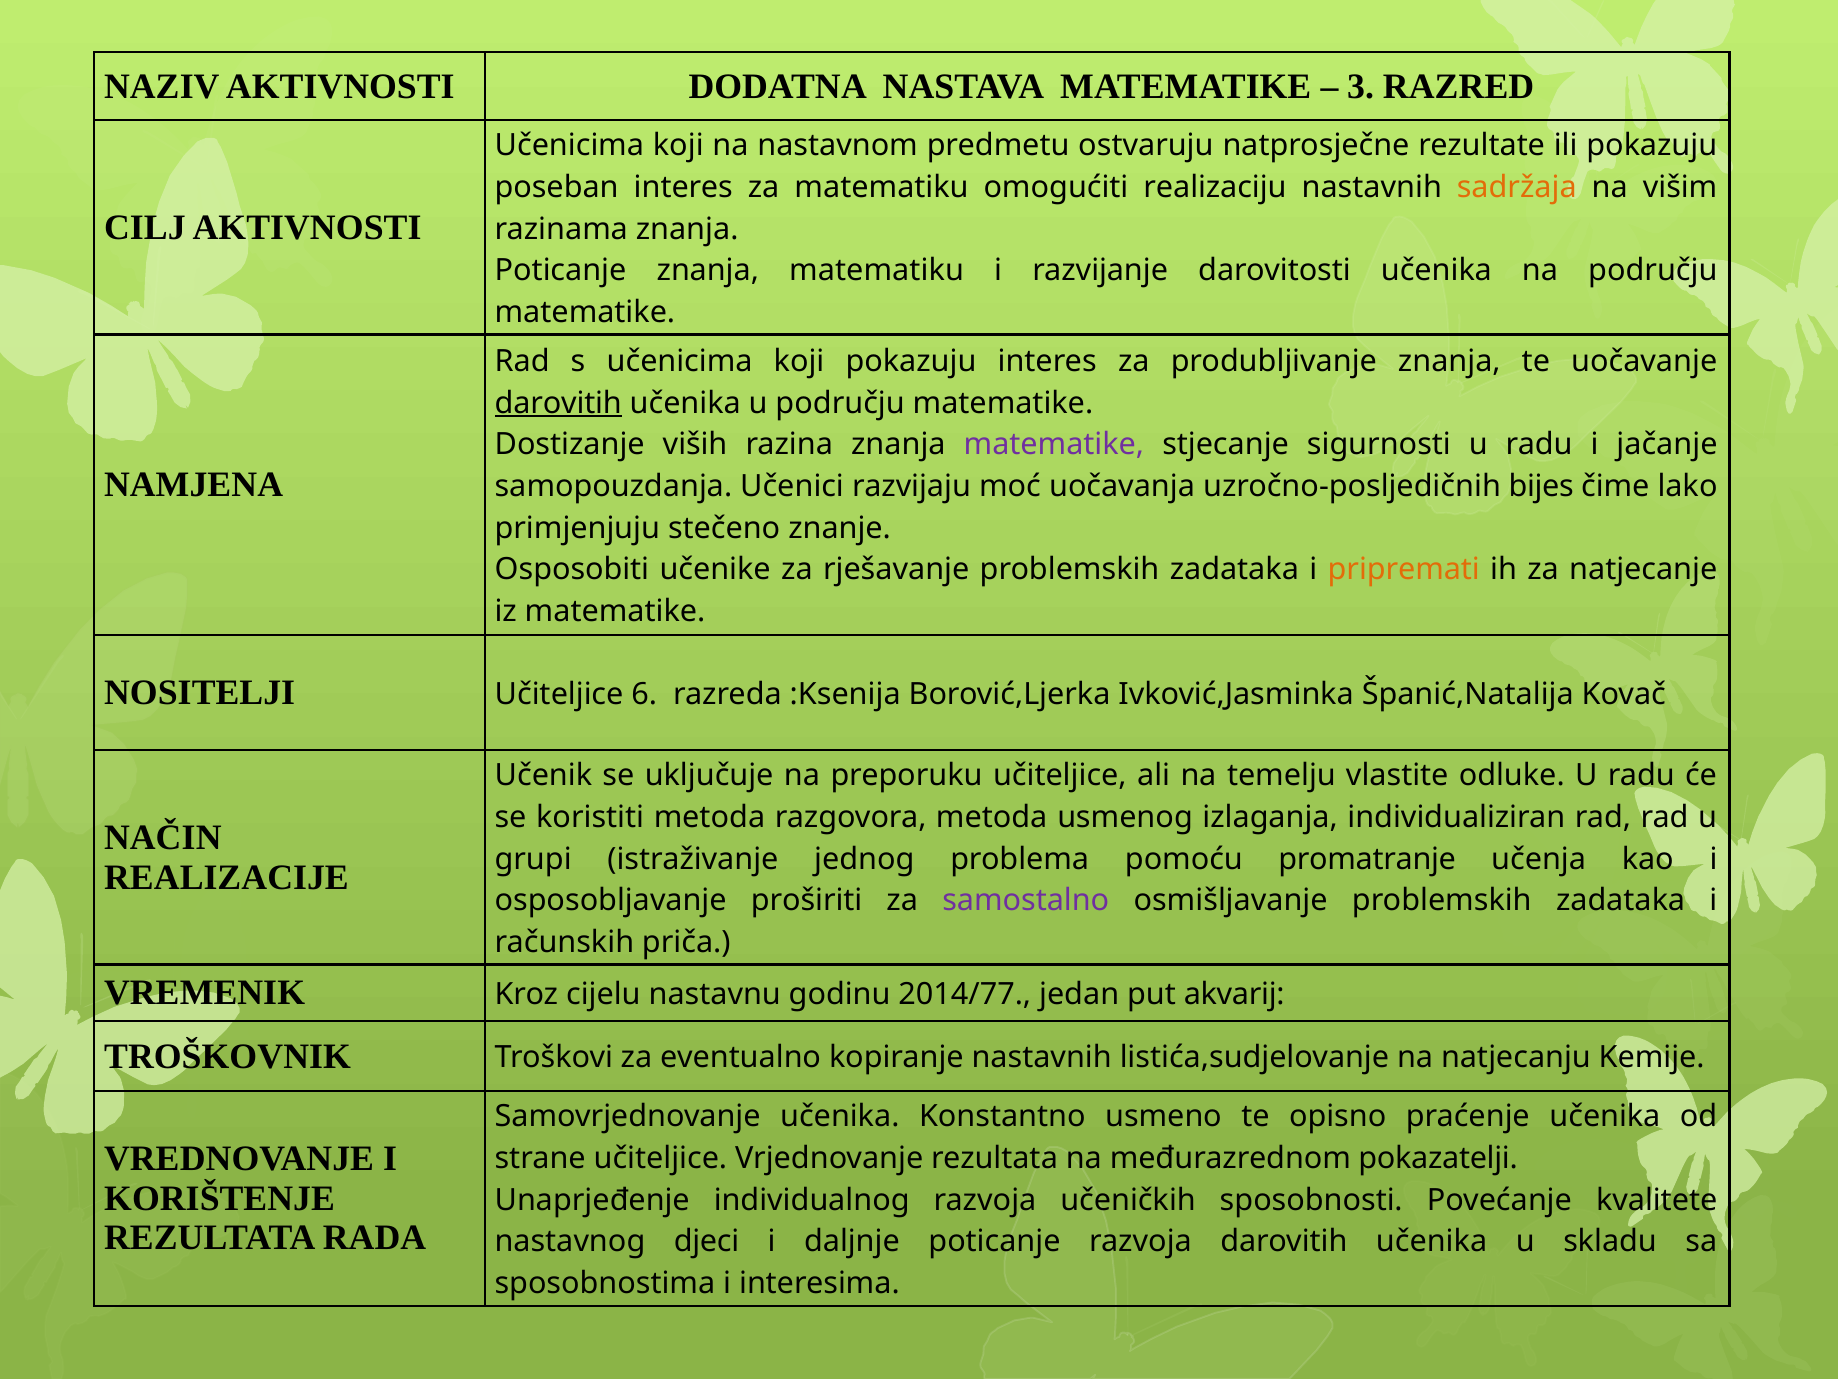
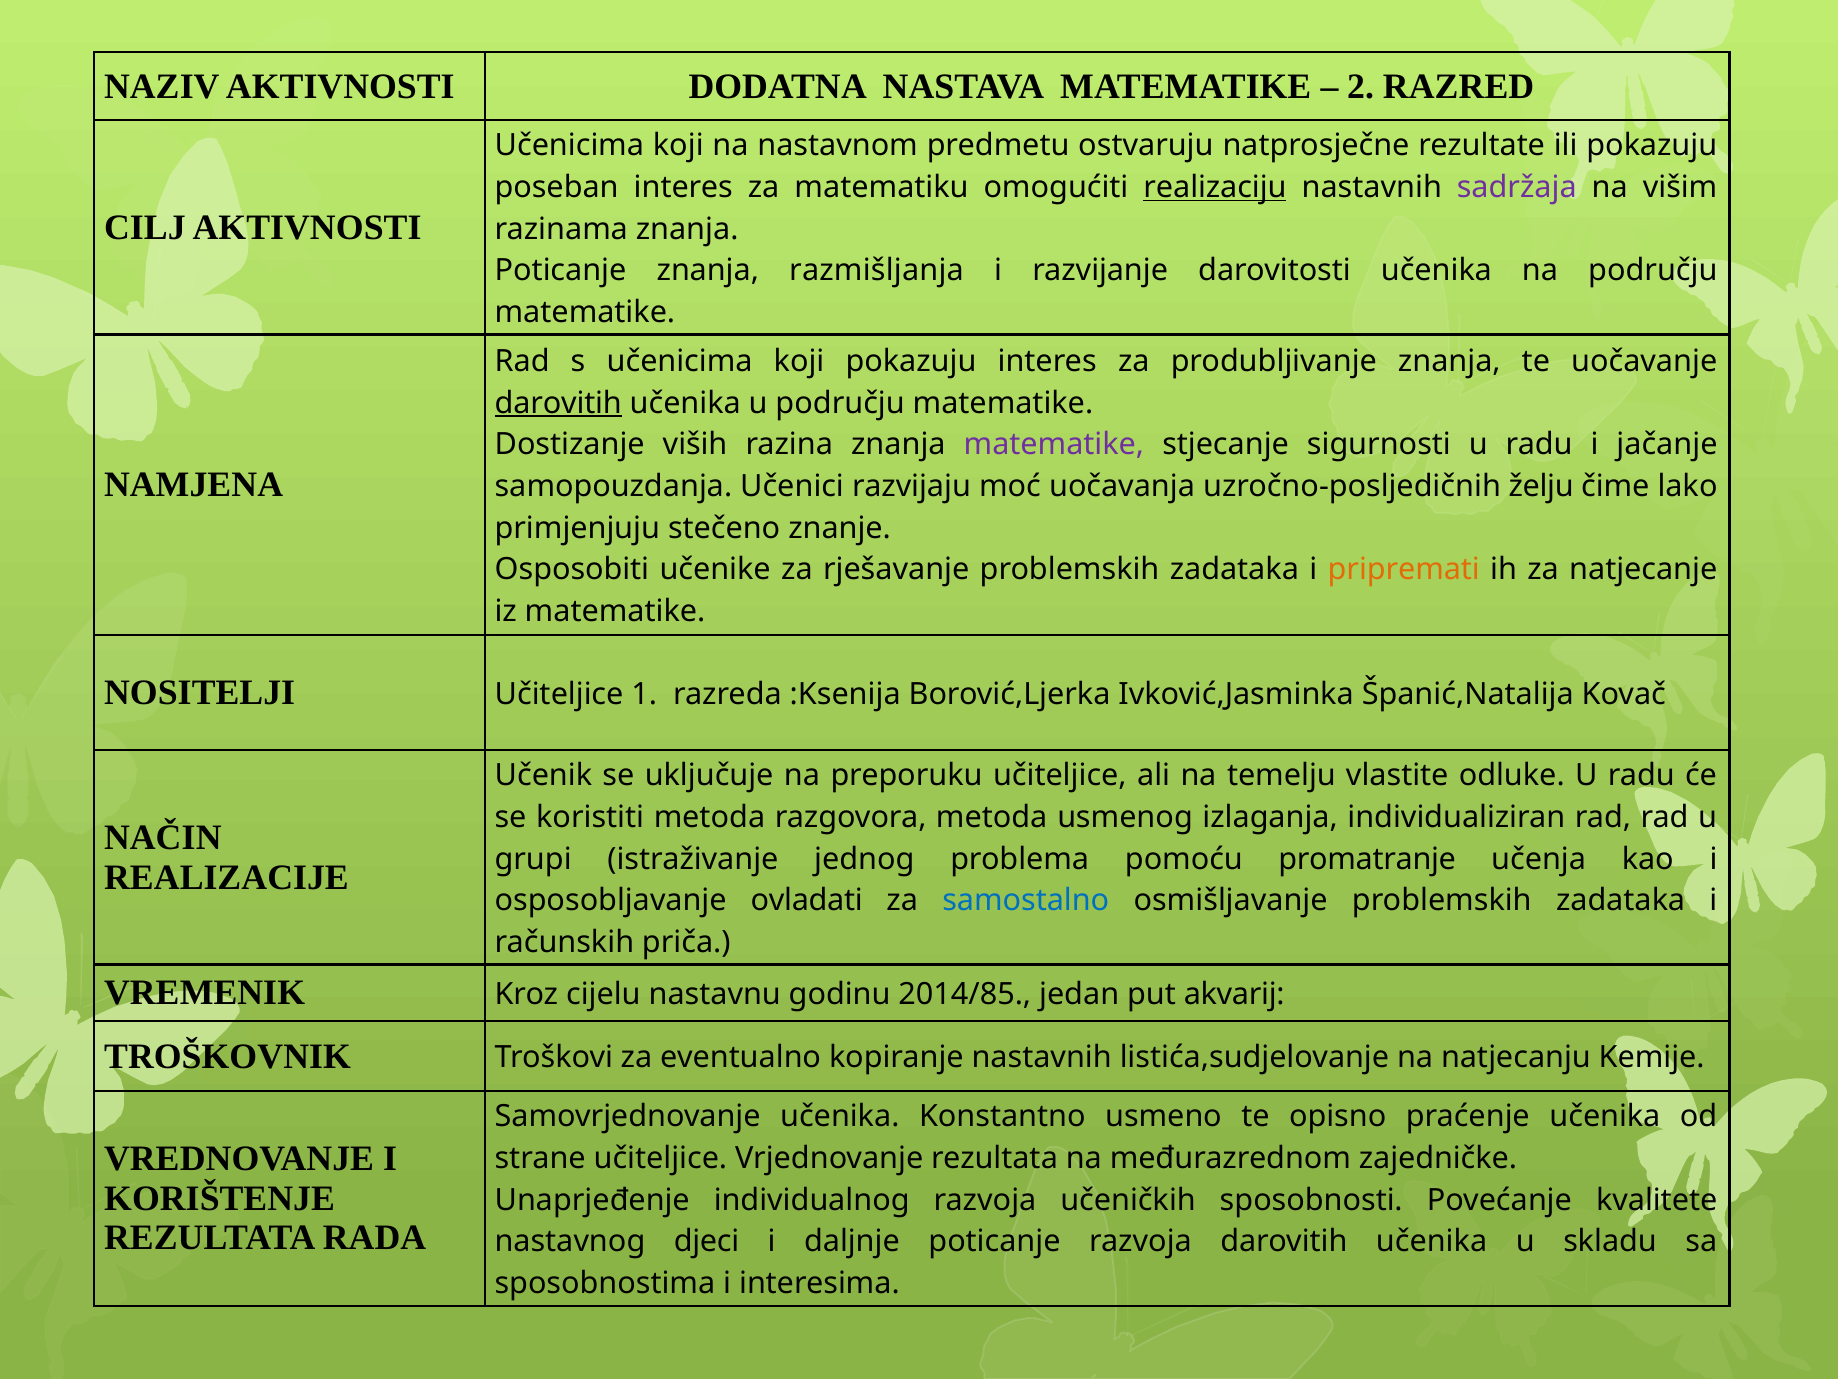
3: 3 -> 2 (1361, 86)
realizaciju underline: none -> present (1215, 187)
sadržaja colour: orange -> purple (1517, 187)
znanja matematiku: matematiku -> razmišljanja (876, 271)
bijes: bijes -> želju (1541, 486)
6: 6 -> 1 (644, 694)
proširiti: proširiti -> ovladati (807, 900)
samostalno colour: purple -> blue (1026, 900)
2014/77: 2014/77 -> 2014/85 (965, 994)
pokazatelji: pokazatelji -> zajedničke (1438, 1158)
